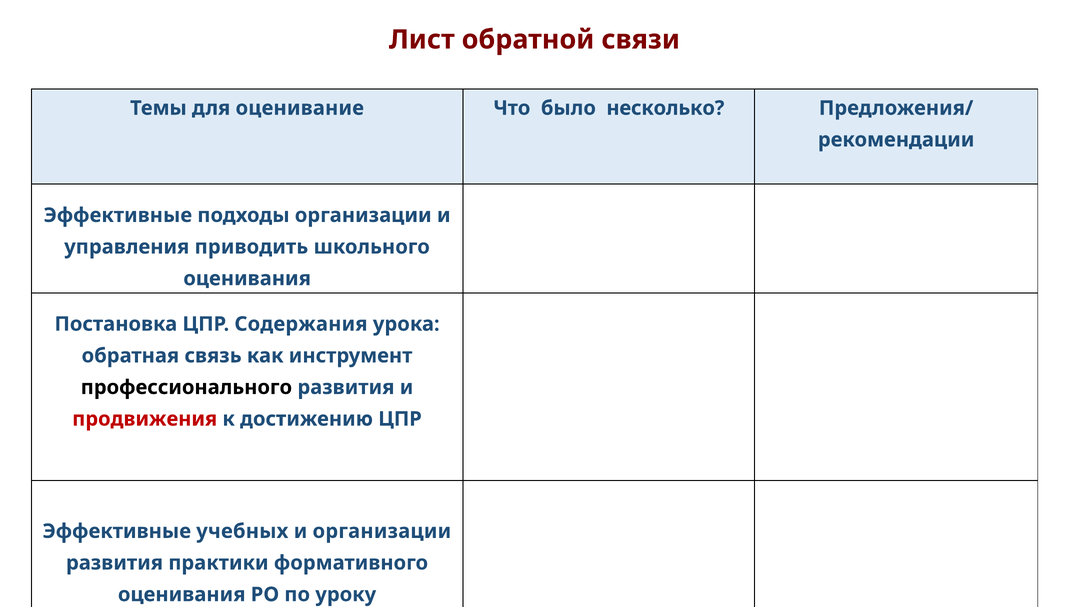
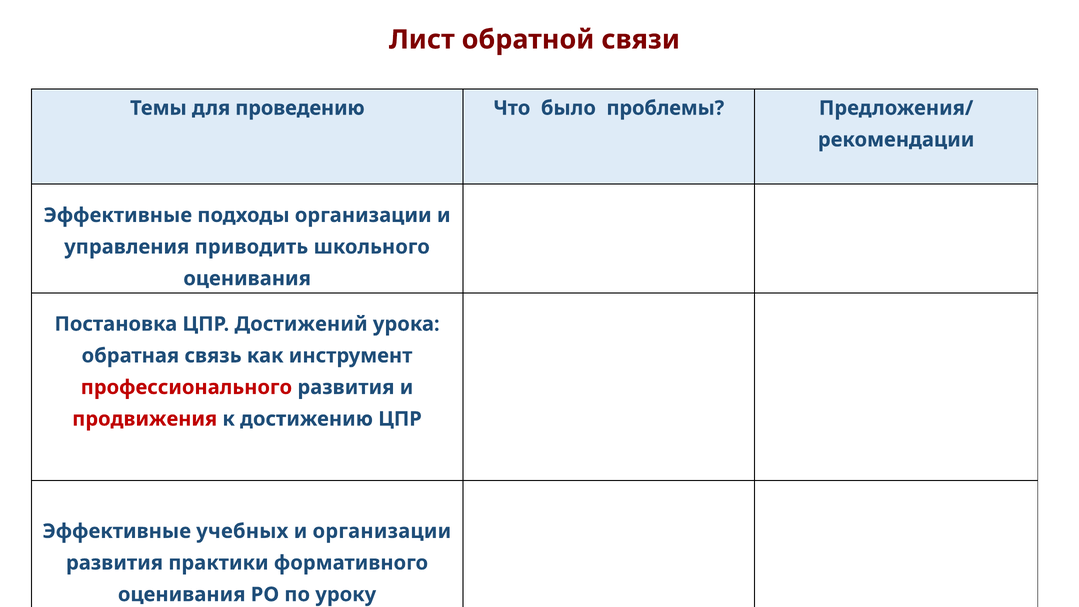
оценивание: оценивание -> проведению (300, 108)
несколько: несколько -> проблемы (665, 108)
Содержания: Содержания -> Достижений (301, 324)
профессионального colour: black -> red (186, 387)
